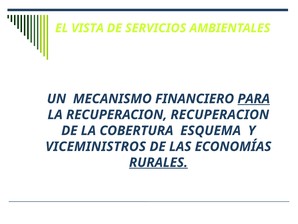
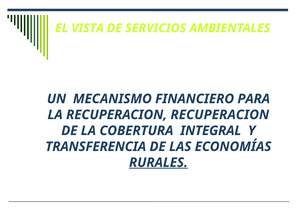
PARA underline: present -> none (254, 99)
ESQUEMA: ESQUEMA -> INTEGRAL (211, 130)
VICEMINISTROS: VICEMINISTROS -> TRANSFERENCIA (96, 146)
